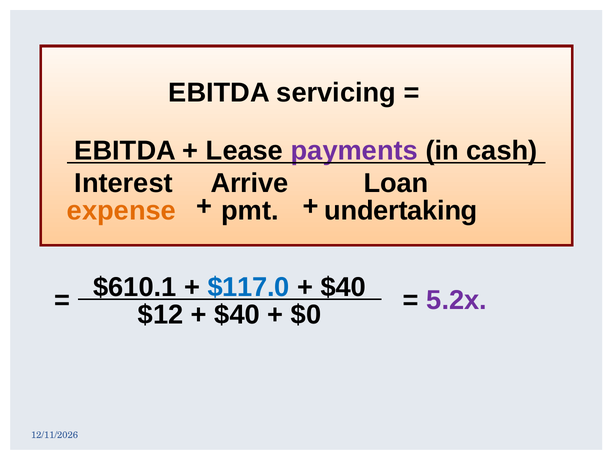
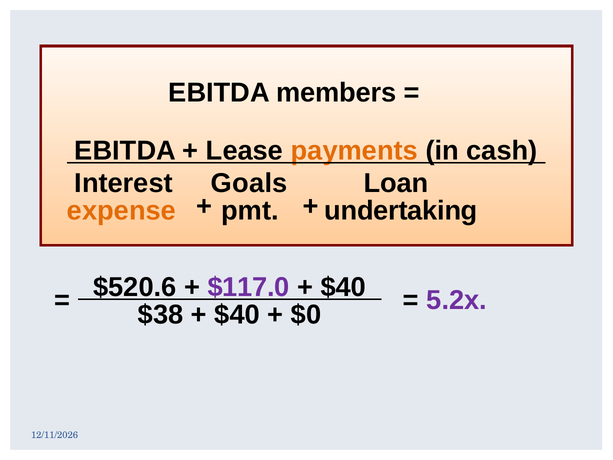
servicing: servicing -> members (336, 93)
payments colour: purple -> orange (354, 150)
Arrive: Arrive -> Goals (249, 183)
$610.1: $610.1 -> $520.6 (135, 287)
$117.0 colour: blue -> purple (249, 287)
$12: $12 -> $38 (161, 315)
